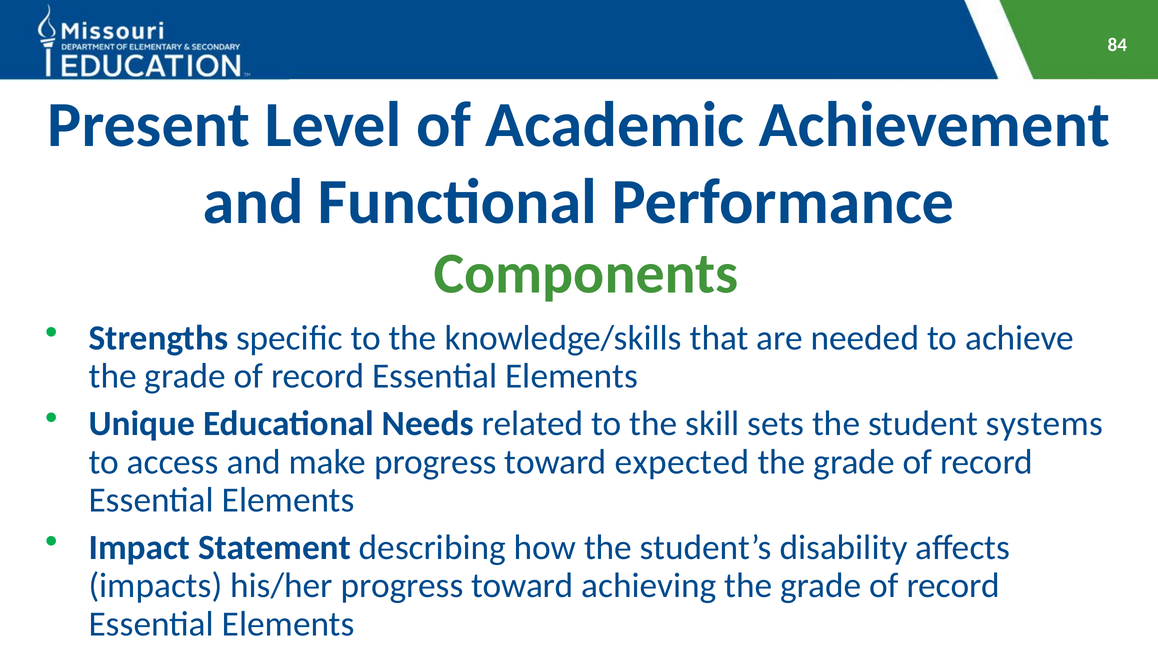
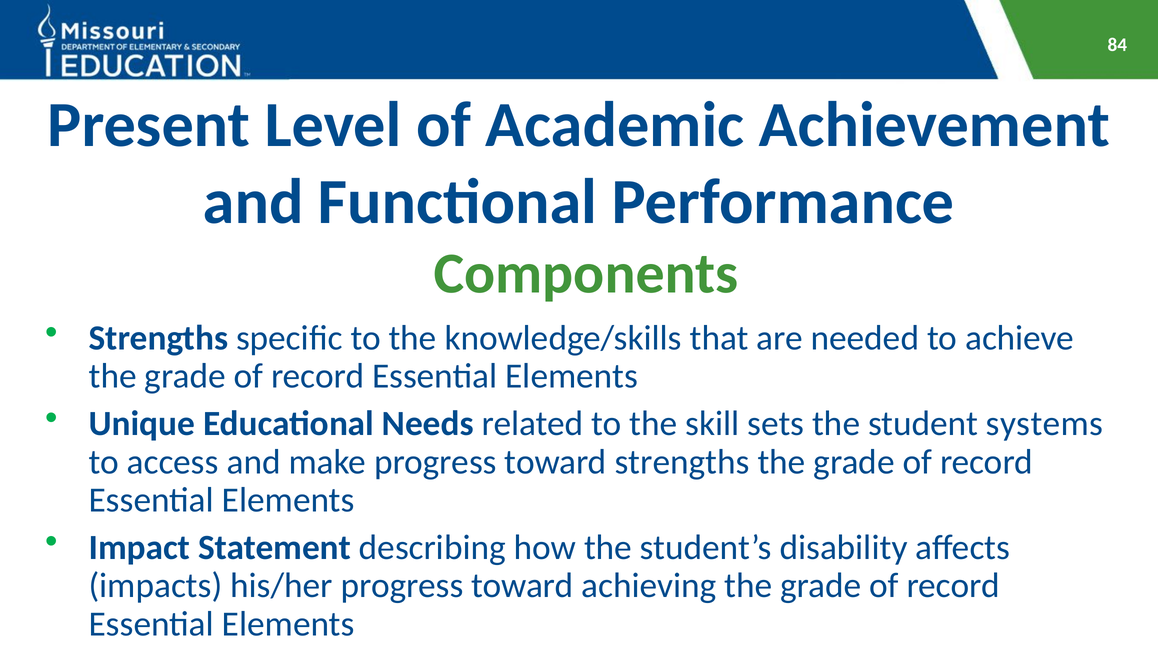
toward expected: expected -> strengths (682, 462)
